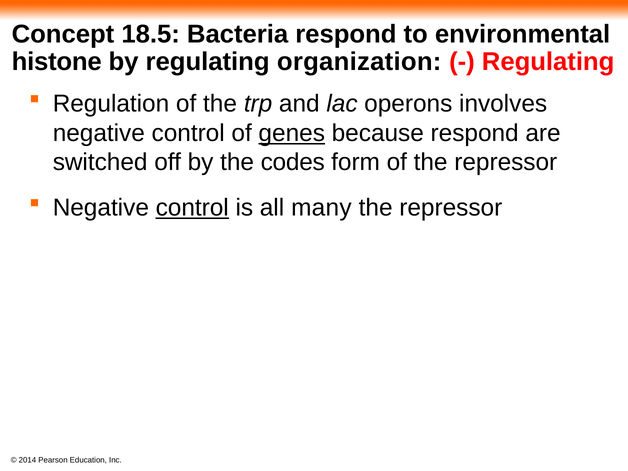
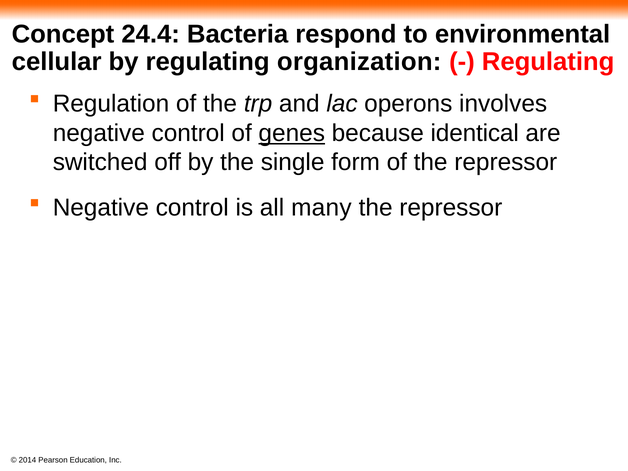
18.5: 18.5 -> 24.4 (151, 34)
histone: histone -> cellular (57, 62)
because respond: respond -> identical (475, 133)
codes: codes -> single (293, 162)
control underline: present -> none (192, 208)
